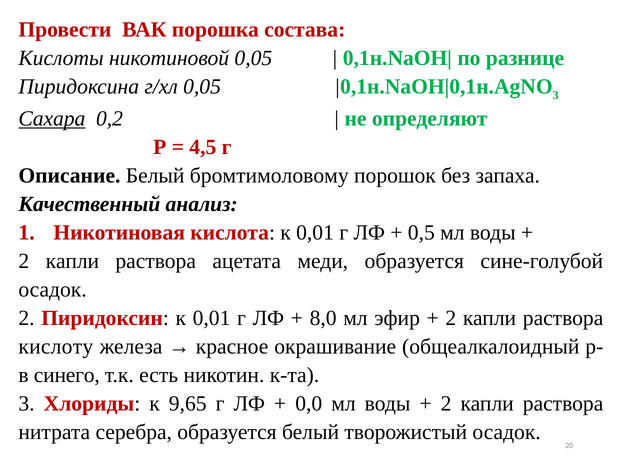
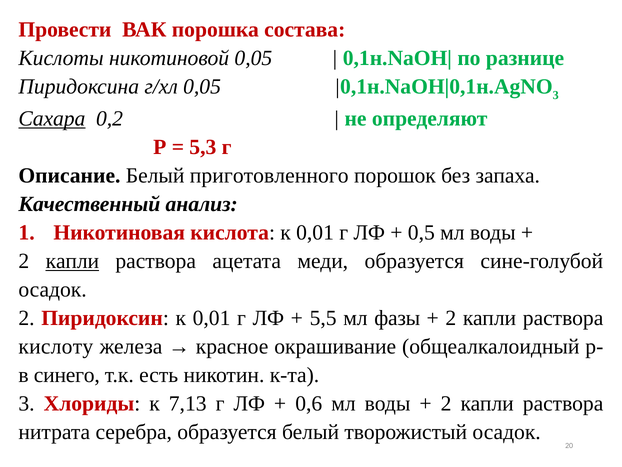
4,5: 4,5 -> 5,3 (203, 147)
бромтимоловому: бромтимоловому -> приготовленного (269, 175)
капли underline: none -> present (72, 261)
8,0: 8,0 -> 5,5 (323, 318)
эфир: эфир -> фазы (397, 318)
9,65: 9,65 -> 7,13 (188, 403)
0,0: 0,0 -> 0,6 (309, 403)
